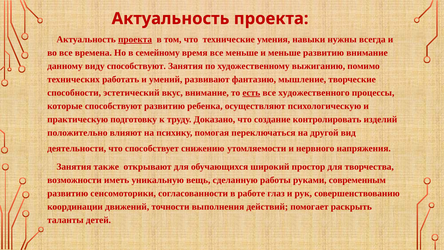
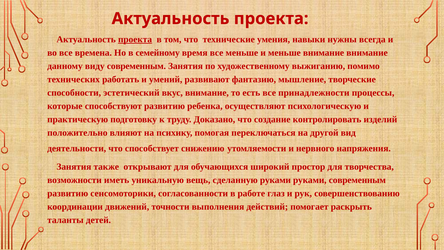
меньше развитию: развитию -> внимание (324, 53)
виду способствуют: способствуют -> современным (136, 66)
есть underline: present -> none (251, 93)
художественного: художественного -> принадлежности (314, 93)
сделанную работы: работы -> руками (275, 180)
